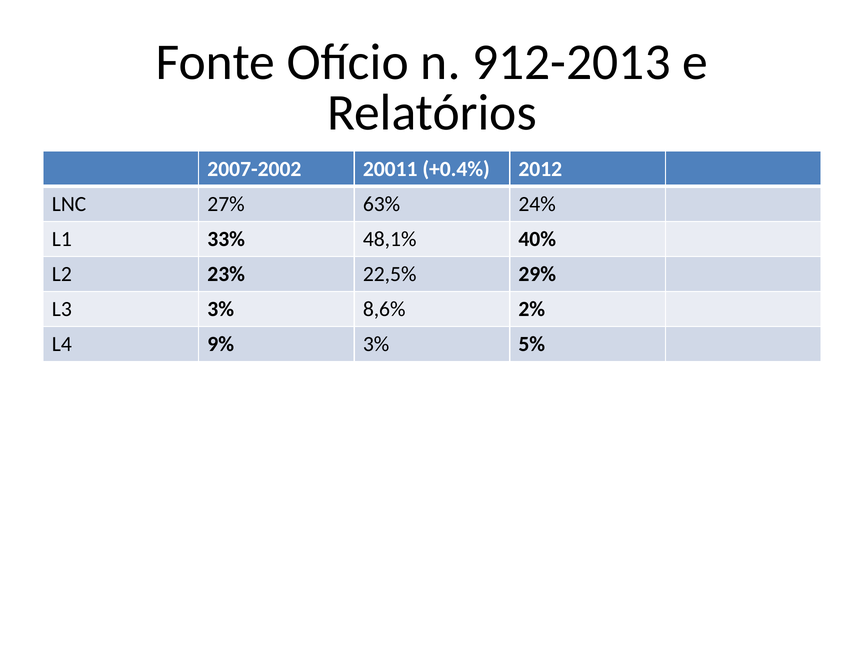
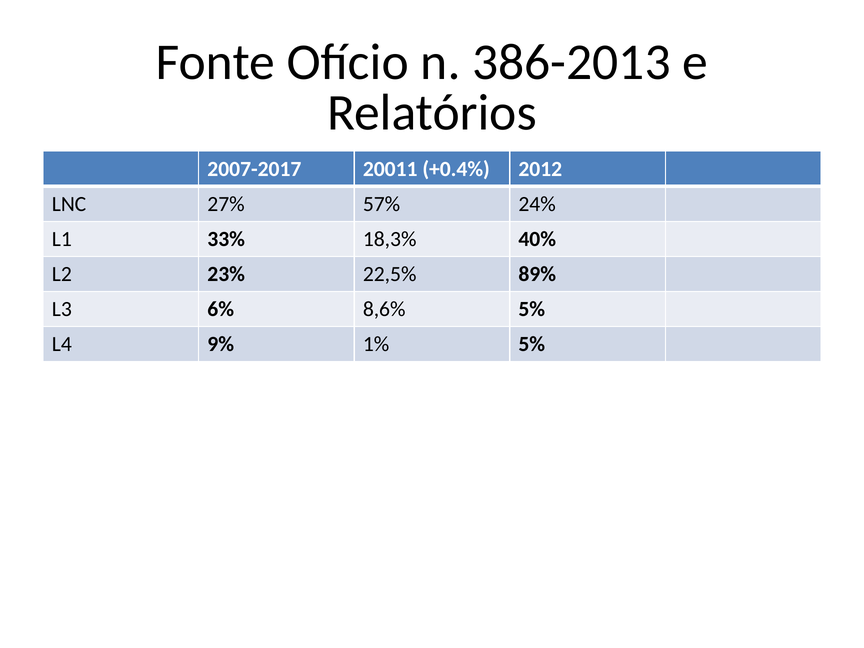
912-2013: 912-2013 -> 386-2013 (571, 62)
2007-2002: 2007-2002 -> 2007-2017 (254, 169)
63%: 63% -> 57% (382, 204)
48,1%: 48,1% -> 18,3% (390, 239)
29%: 29% -> 89% (537, 274)
L3 3%: 3% -> 6% (221, 309)
8,6% 2%: 2% -> 5% (532, 309)
9% 3%: 3% -> 1% (376, 344)
